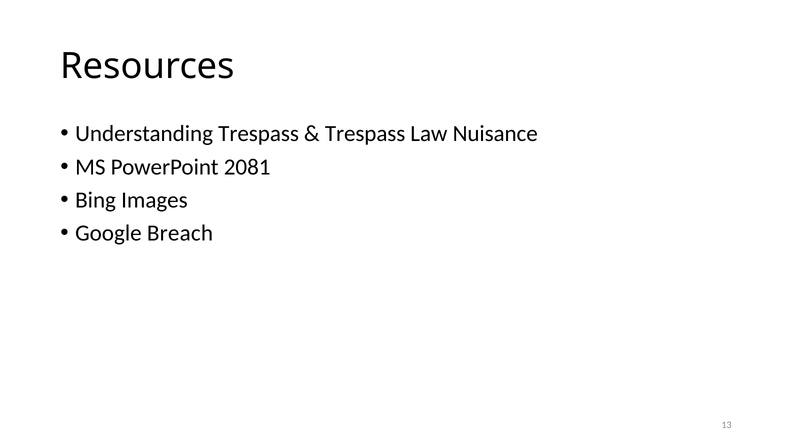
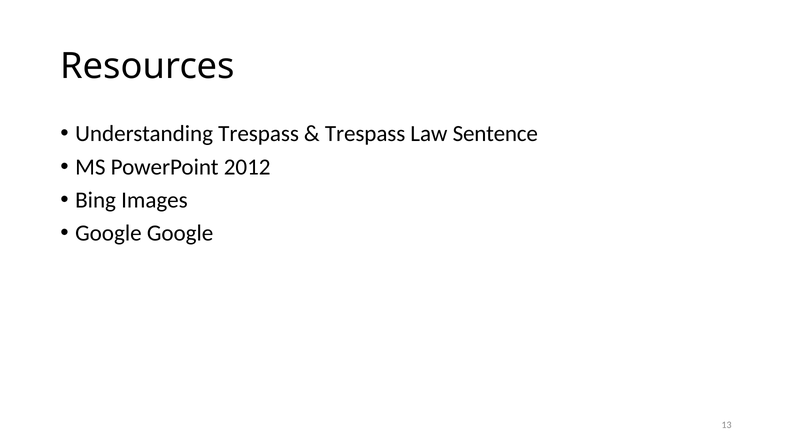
Nuisance: Nuisance -> Sentence (495, 134)
2081: 2081 -> 2012 (247, 167)
Google Breach: Breach -> Google (180, 234)
